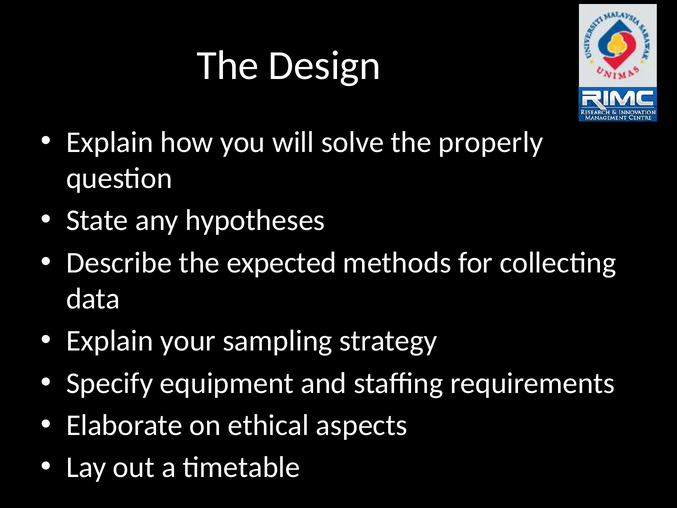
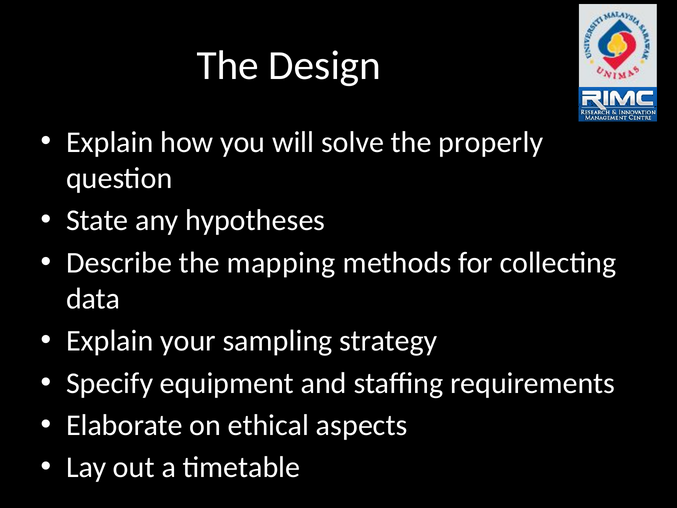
expected: expected -> mapping (281, 263)
